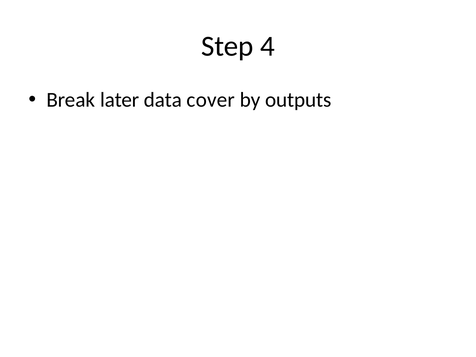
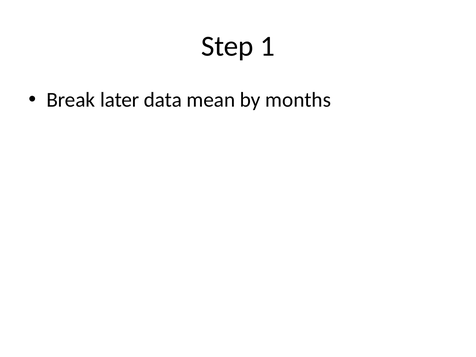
4: 4 -> 1 (267, 46)
cover: cover -> mean (211, 100)
outputs: outputs -> months (298, 100)
